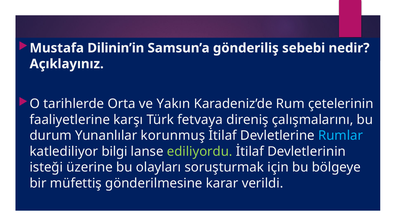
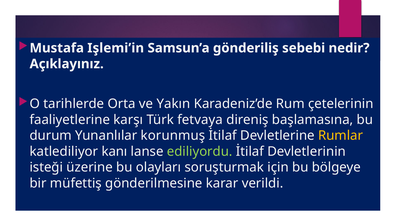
Dilinin’in: Dilinin’in -> Işlemi’in (116, 48)
çalışmalarını: çalışmalarını -> başlamasına (313, 120)
Rumlar colour: light blue -> yellow (341, 135)
bilgi: bilgi -> kanı (114, 151)
